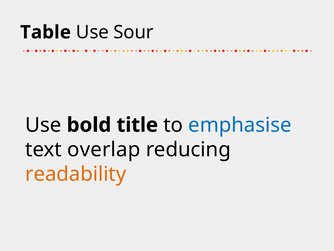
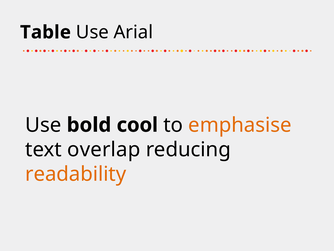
Sour: Sour -> Arial (133, 32)
title: title -> cool (137, 125)
emphasise colour: blue -> orange (240, 125)
